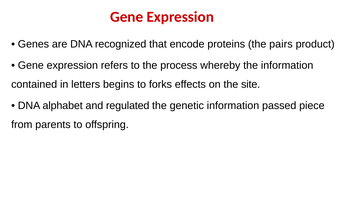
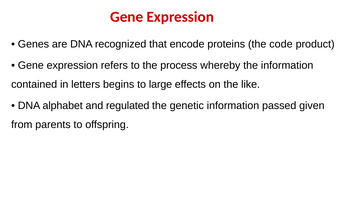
pairs: pairs -> code (281, 44)
forks: forks -> large (160, 84)
site: site -> like (251, 84)
piece: piece -> given (312, 105)
